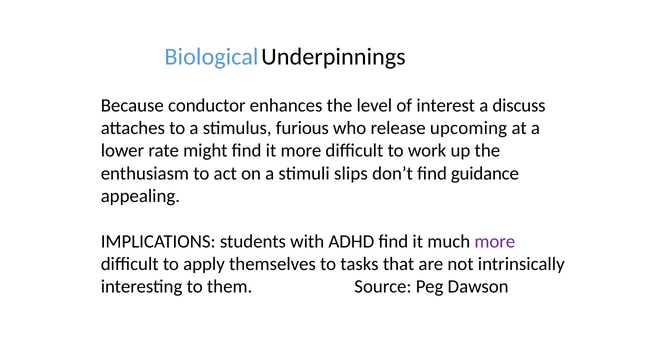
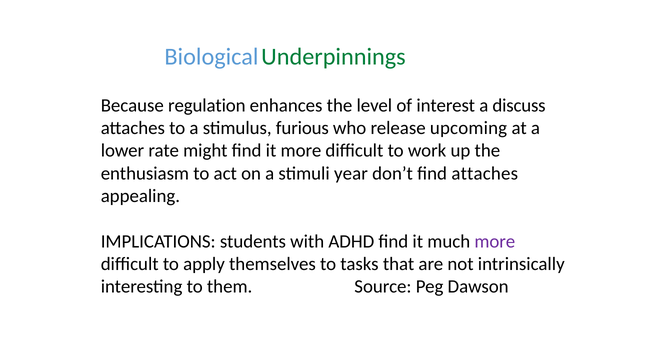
Underpinnings colour: black -> green (333, 57)
conductor: conductor -> regulation (207, 105)
slips: slips -> year (351, 173)
find guidance: guidance -> attaches (485, 173)
